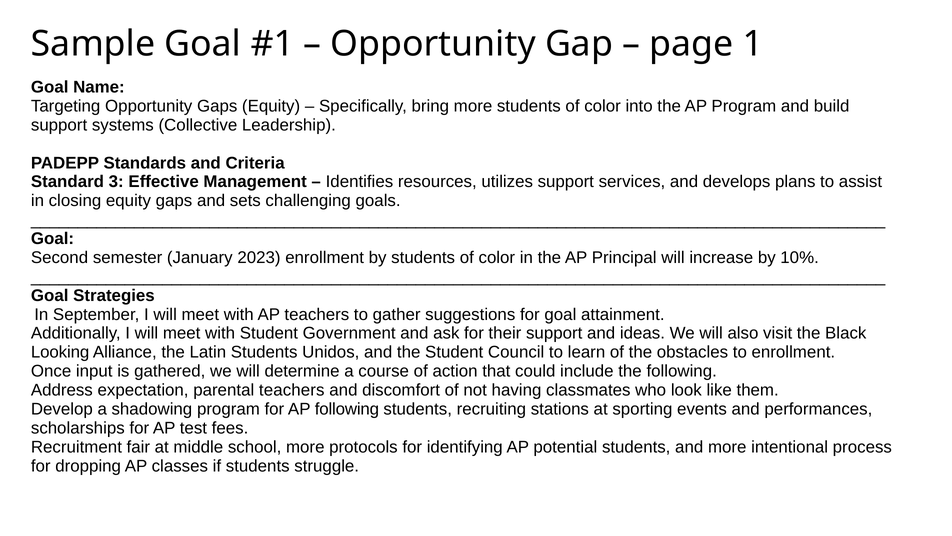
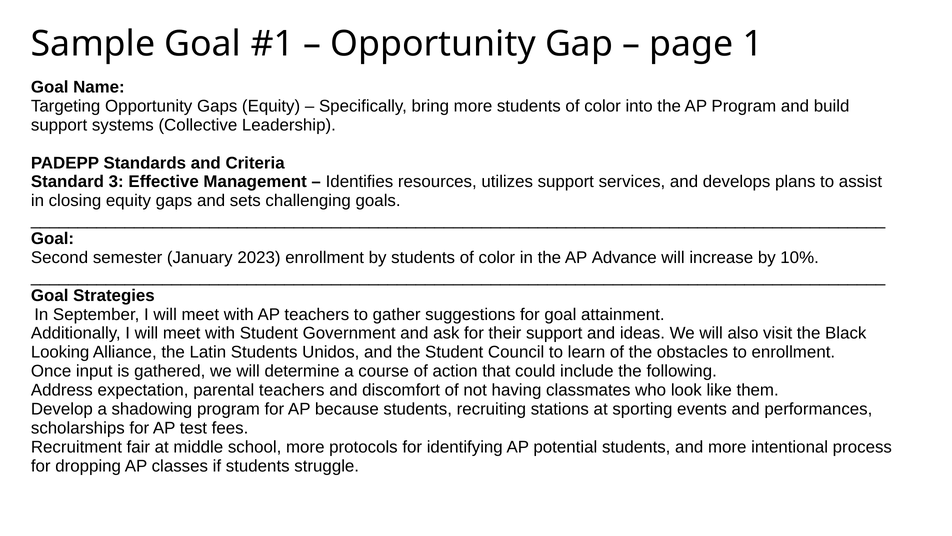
Principal: Principal -> Advance (624, 257)
AP following: following -> because (347, 409)
